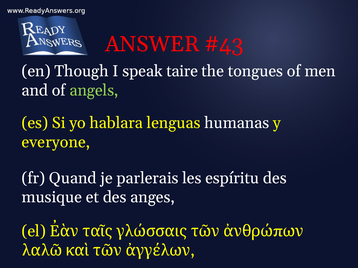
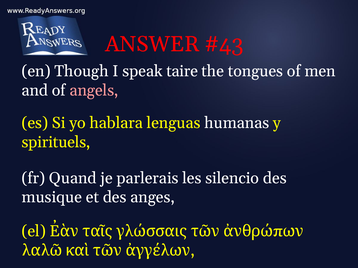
angels colour: light green -> pink (94, 90)
everyone: everyone -> spirituels (56, 142)
espíritu: espíritu -> silencio (232, 178)
